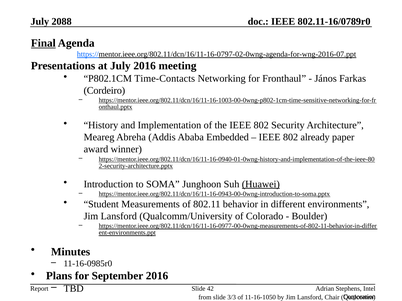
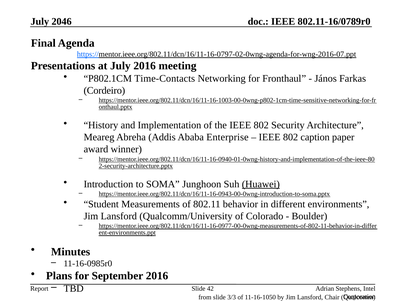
2088: 2088 -> 2046 (62, 21)
Final underline: present -> none (43, 43)
Embedded: Embedded -> Enterprise (227, 138)
already: already -> caption (315, 138)
